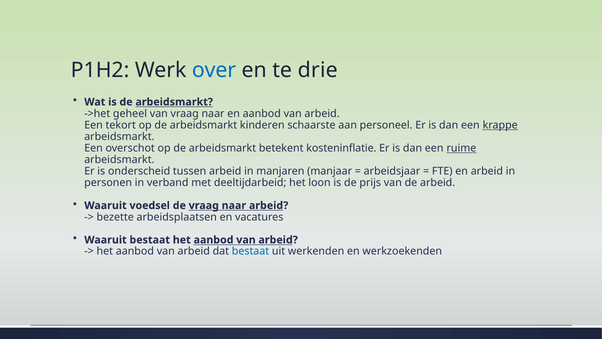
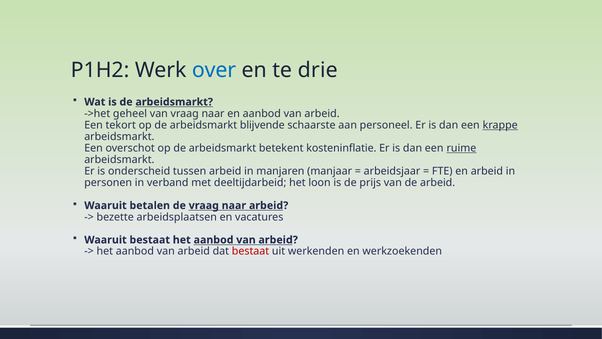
kinderen: kinderen -> blijvende (262, 125)
voedsel: voedsel -> betalen (150, 205)
bestaat colour: blue -> red (251, 251)
